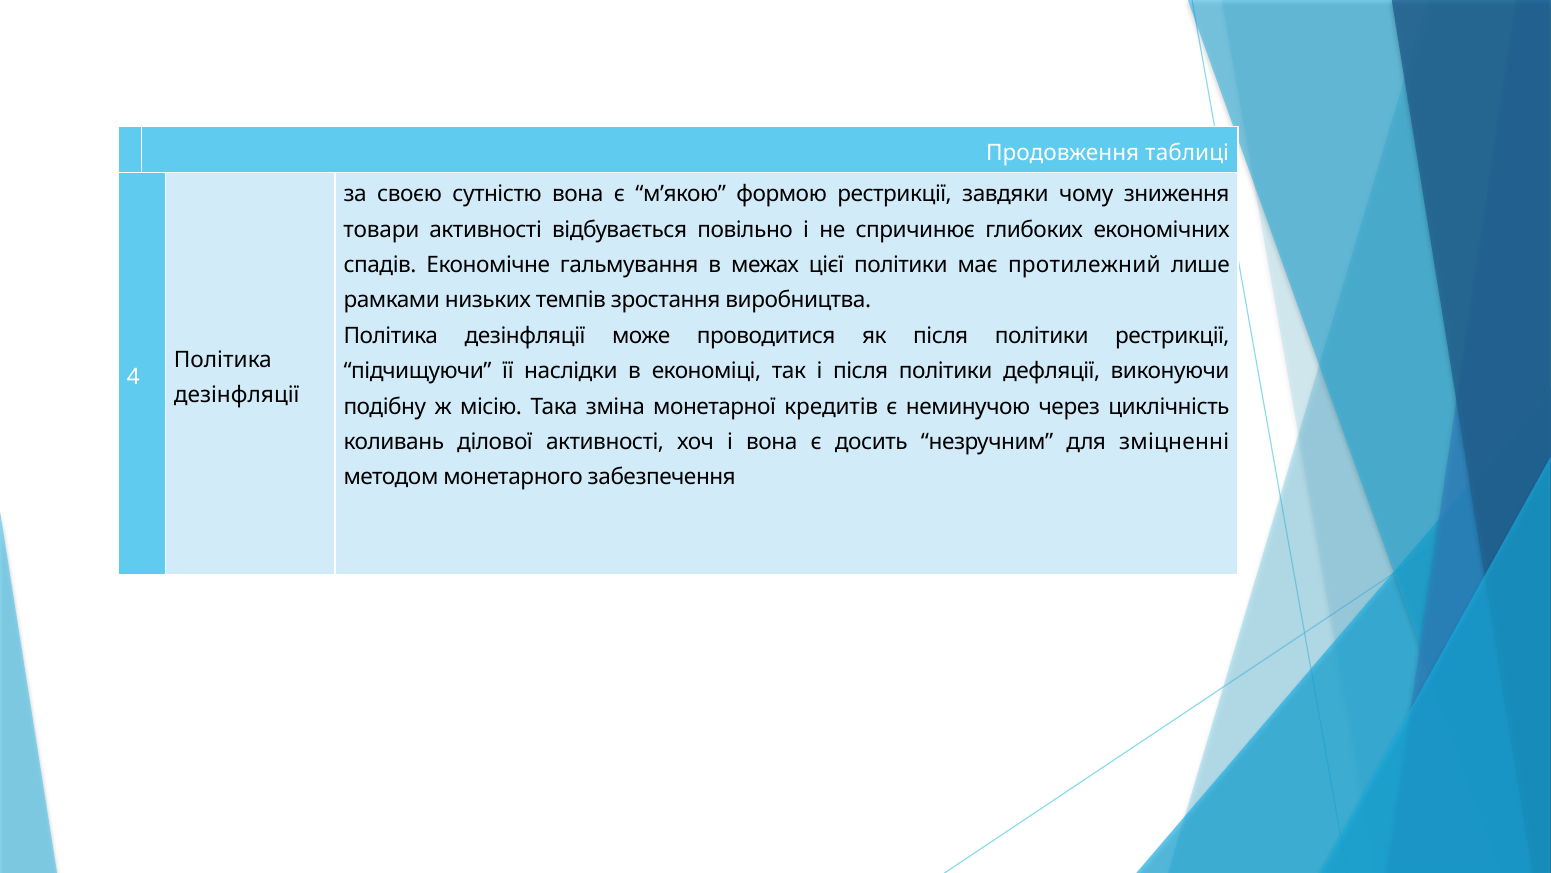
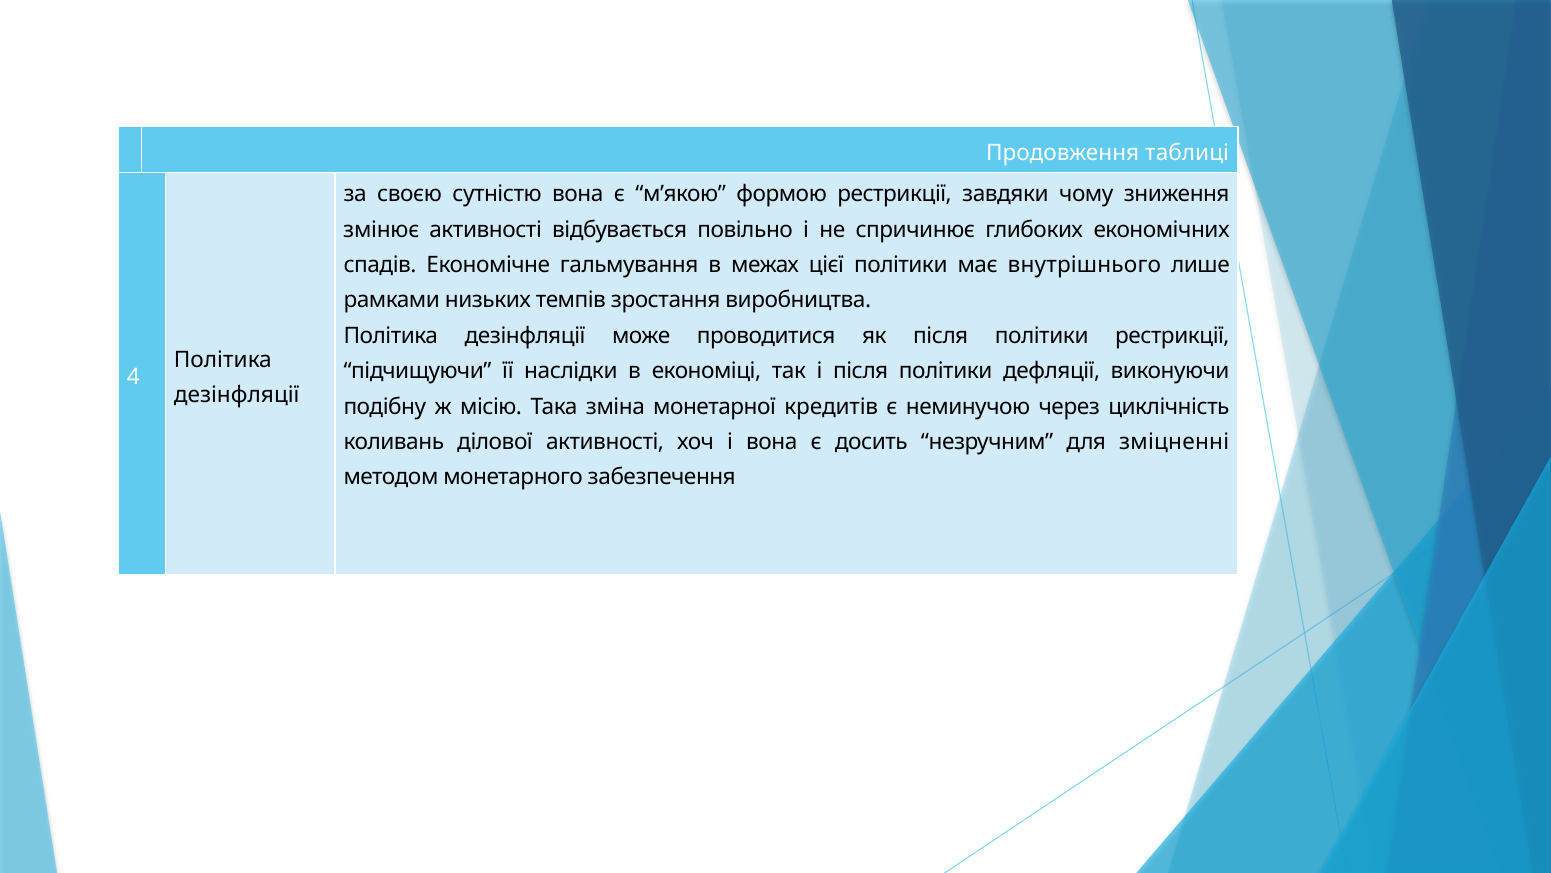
товари: товари -> змінює (381, 229)
протилежний: протилежний -> внутрішнього (1084, 265)
